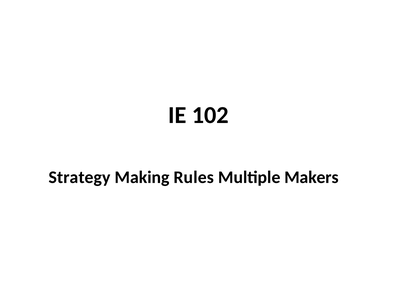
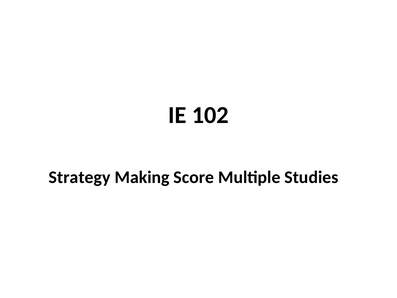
Rules: Rules -> Score (194, 177)
Makers: Makers -> Studies (311, 177)
